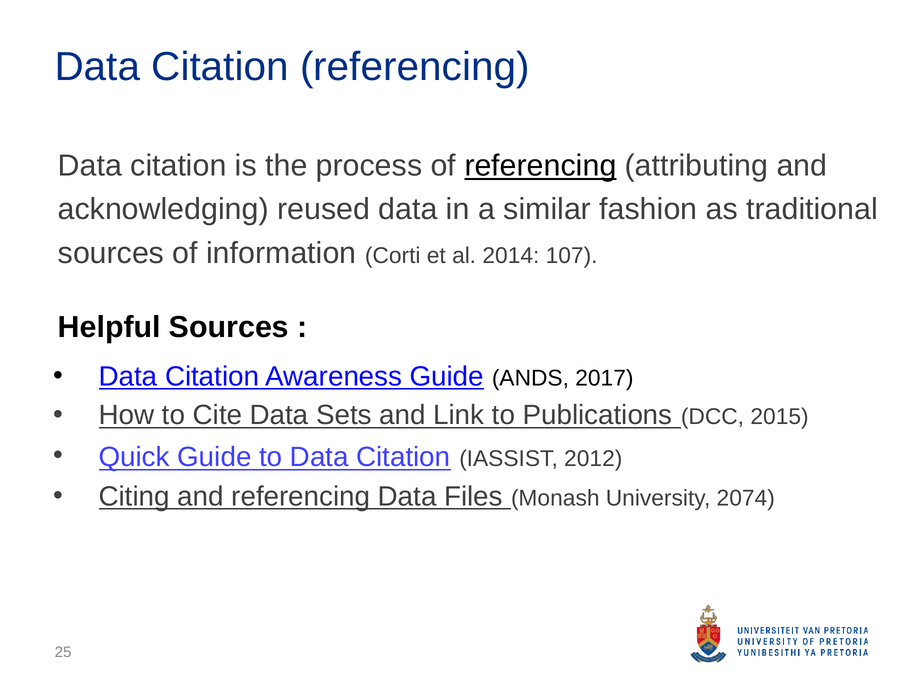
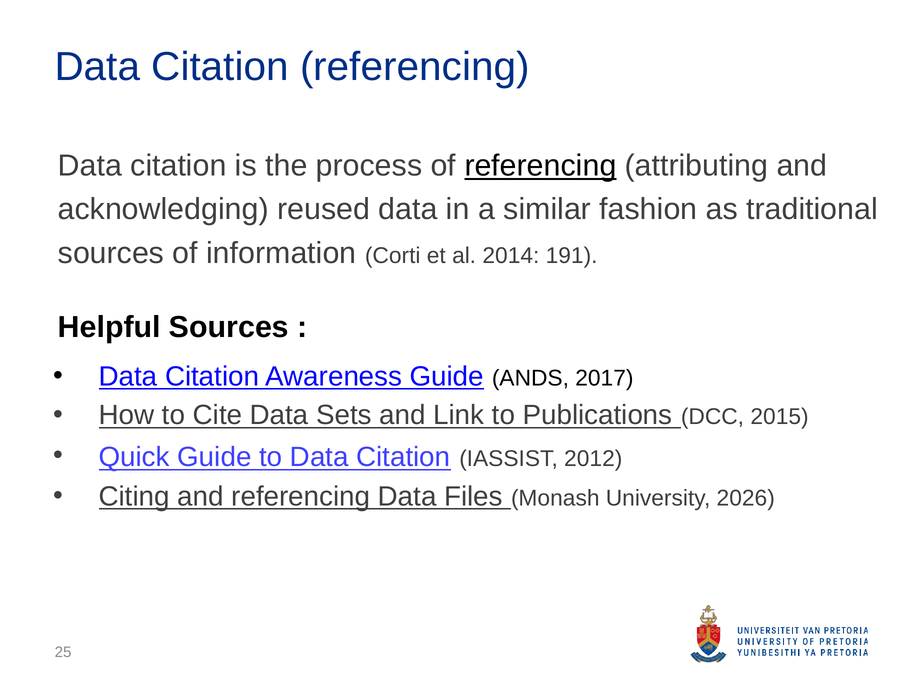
107: 107 -> 191 (572, 256)
2074: 2074 -> 2026 (746, 499)
